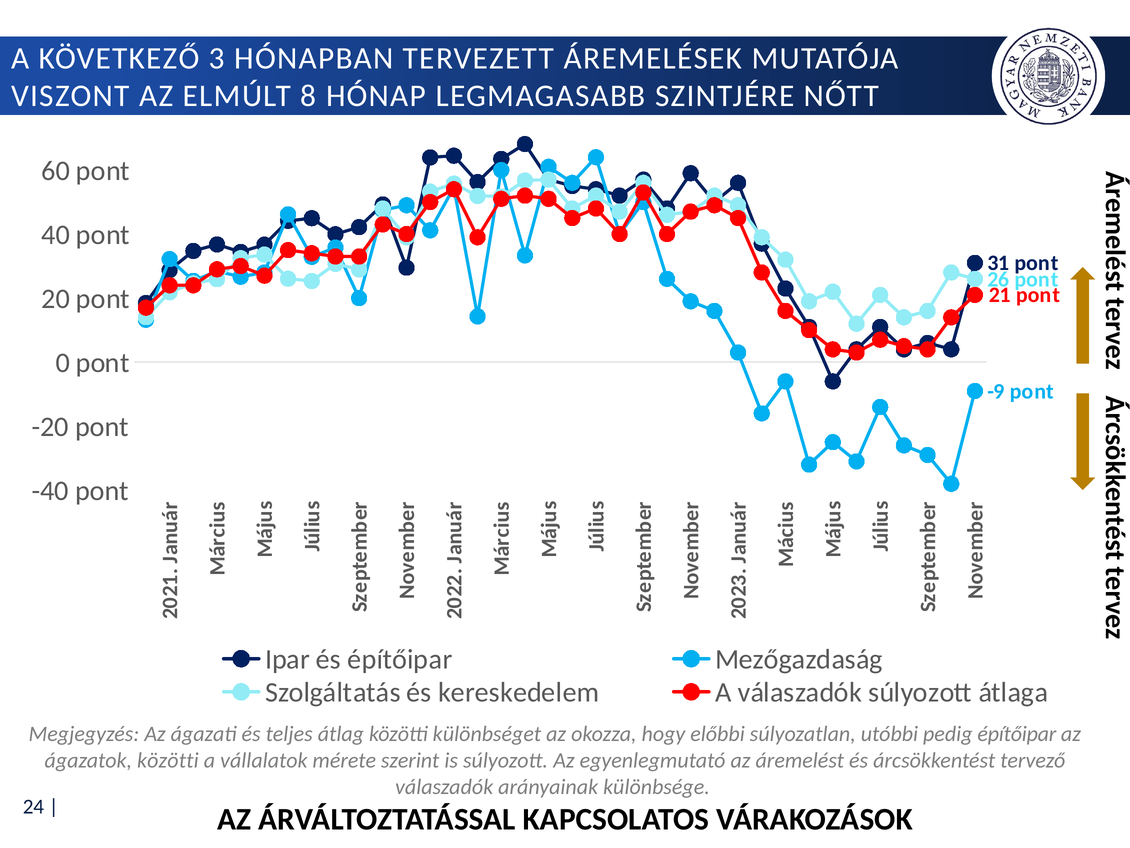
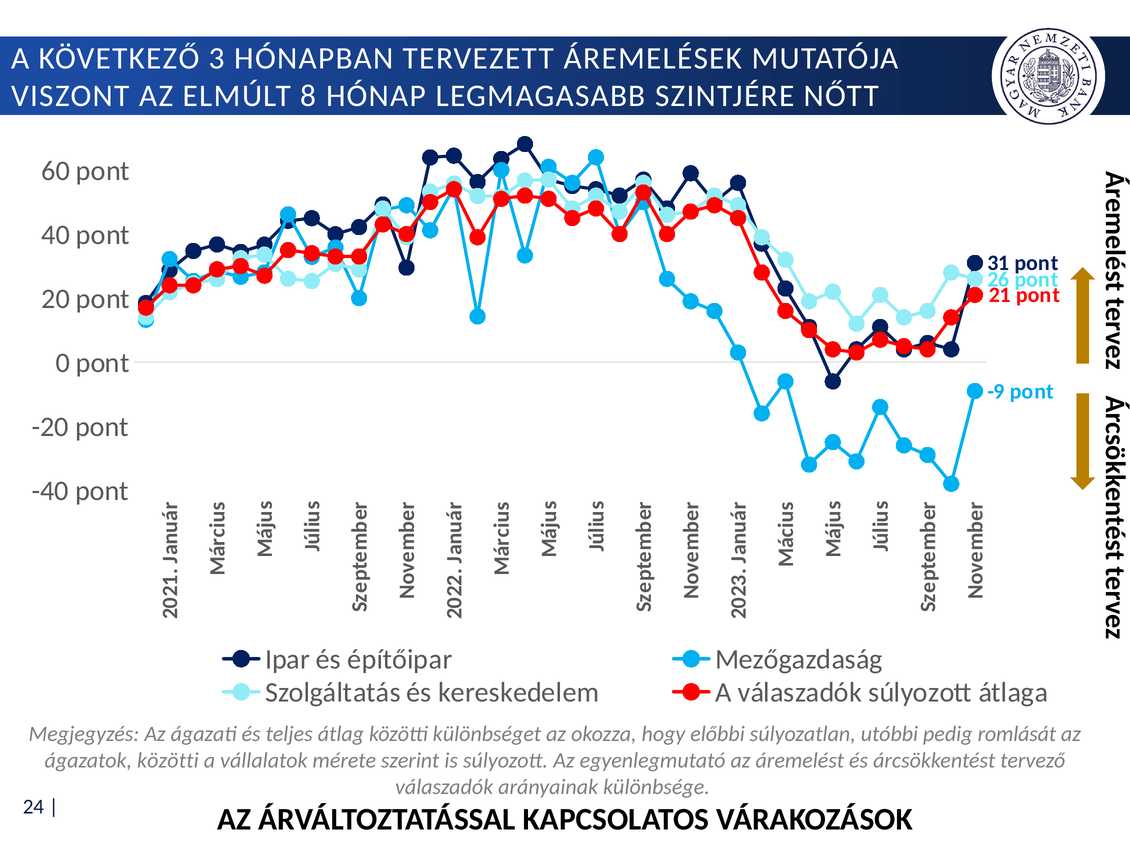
pedig építőipar: építőipar -> romlását (1017, 734)
